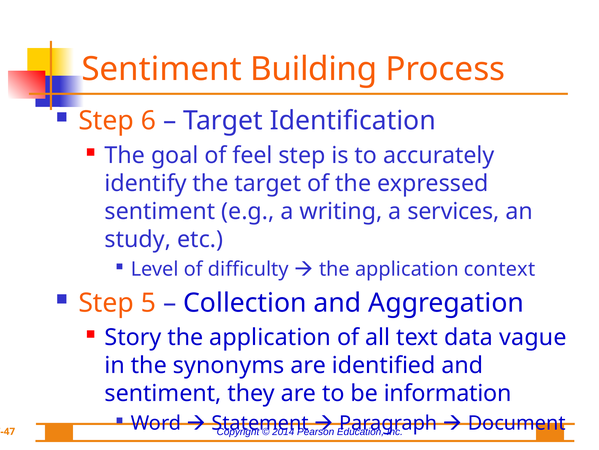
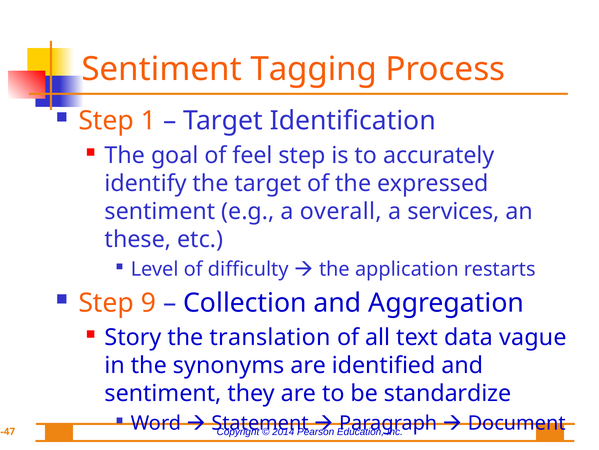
Building: Building -> Tagging (314, 69)
6: 6 -> 1 (149, 121)
writing: writing -> overall (341, 211)
study: study -> these (138, 239)
context: context -> restarts (500, 269)
5: 5 -> 9 (149, 302)
application: application -> translation (270, 337)
information: information -> standardize (448, 393)
